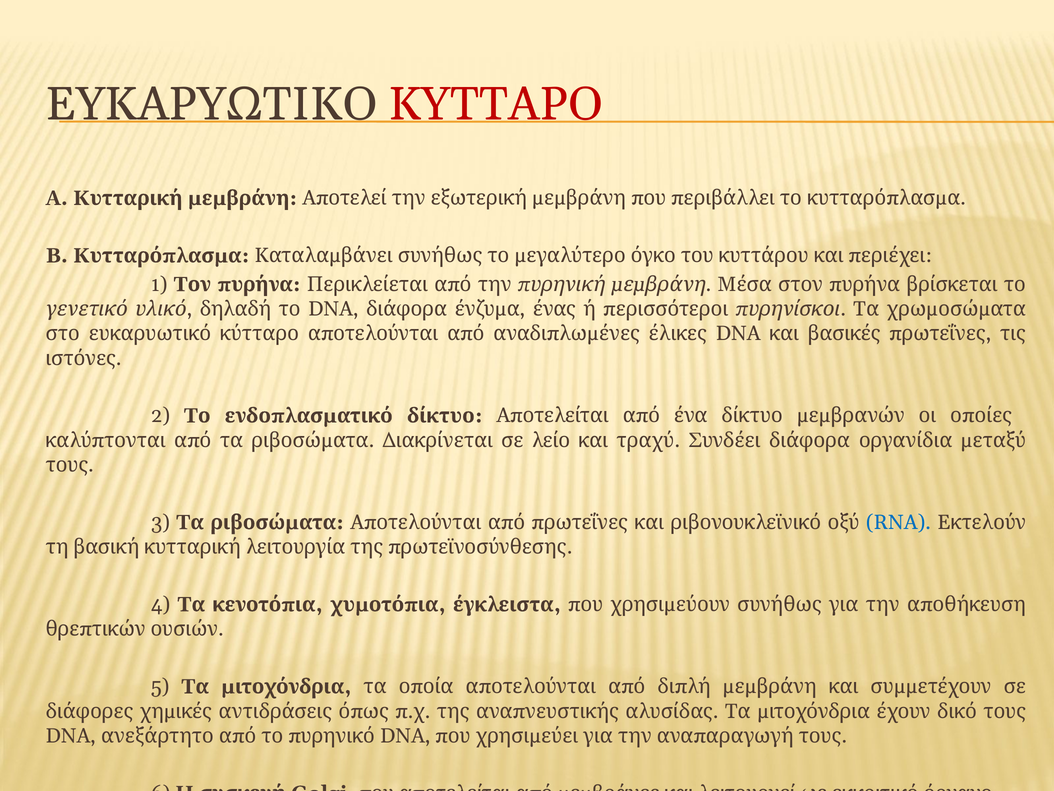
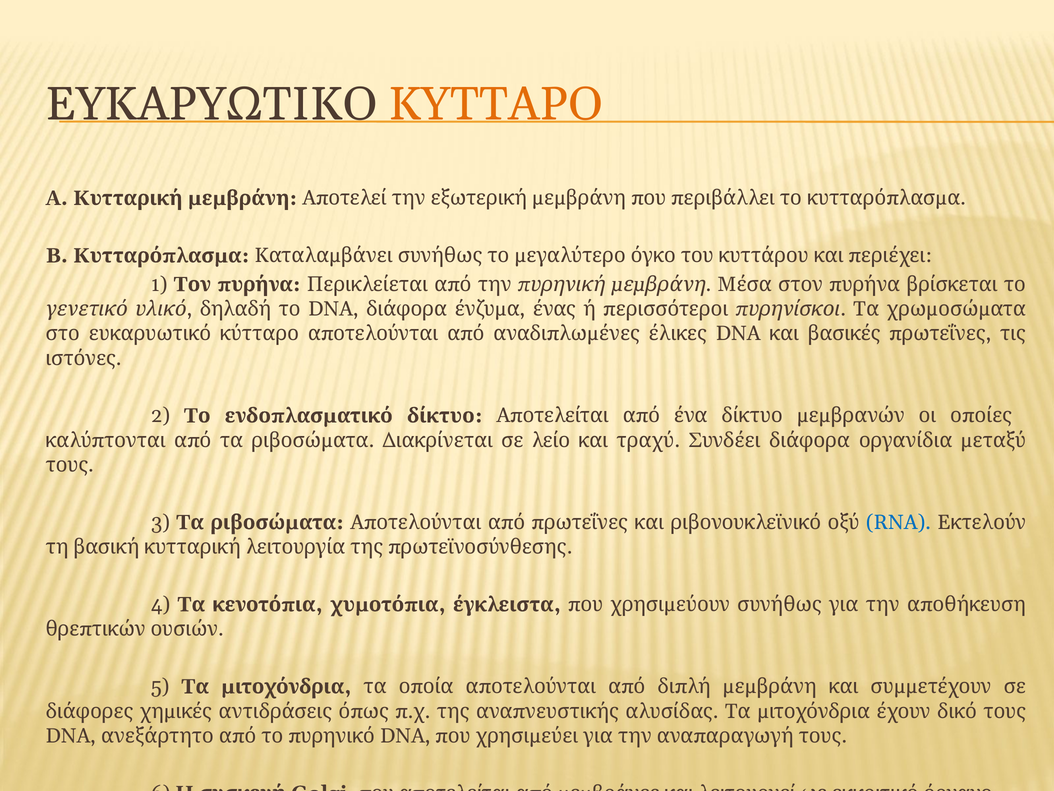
ΚΥΤΤΑΡΟ colour: red -> orange (496, 104)
